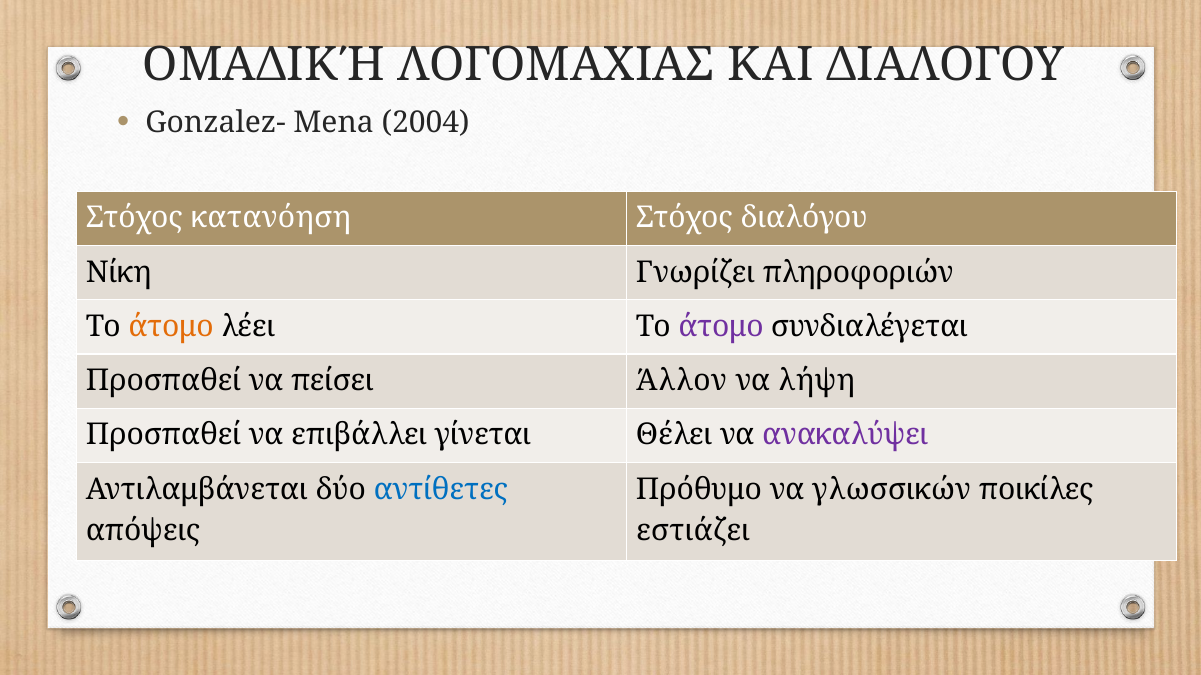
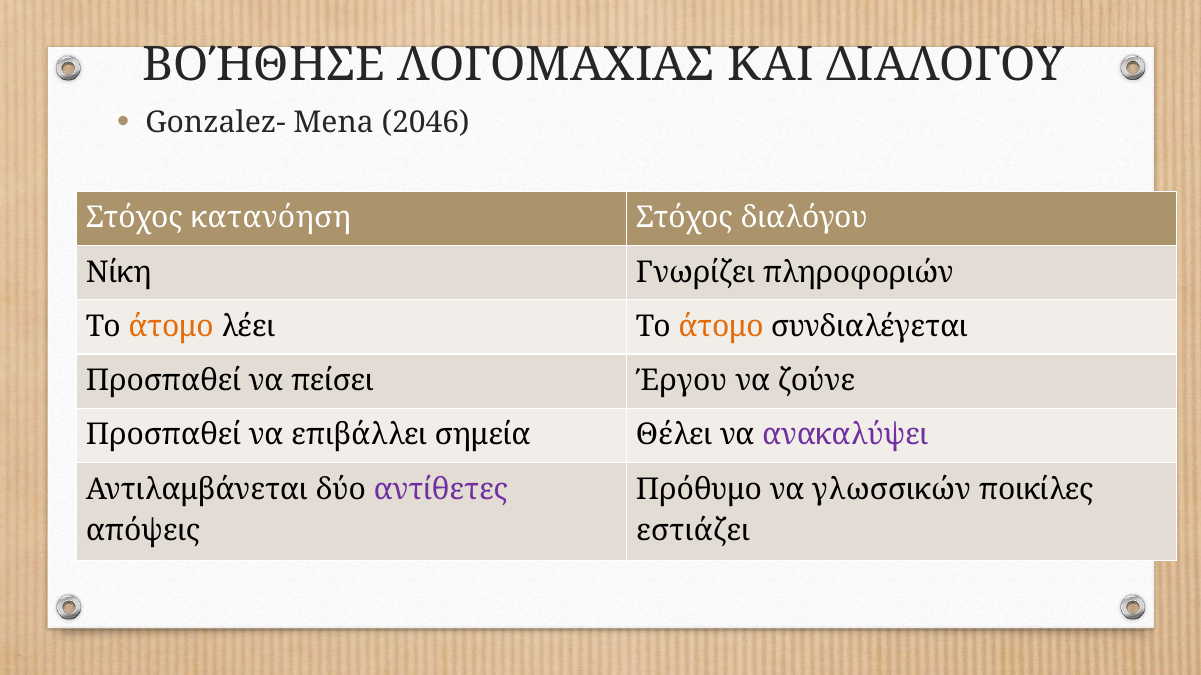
ΟΜΑΔΙΚΉ: ΟΜΑΔΙΚΉ -> ΒΟΉΘΗΣΕ (264, 65)
2004: 2004 -> 2046 (426, 123)
άτομο colour: purple -> orange (721, 327)
Άλλον: Άλλον -> Έργου (682, 381)
λήψη: λήψη -> ζούνε (817, 381)
γίνεται: γίνεται -> σημεία (483, 435)
αντίθετες colour: blue -> purple (441, 490)
